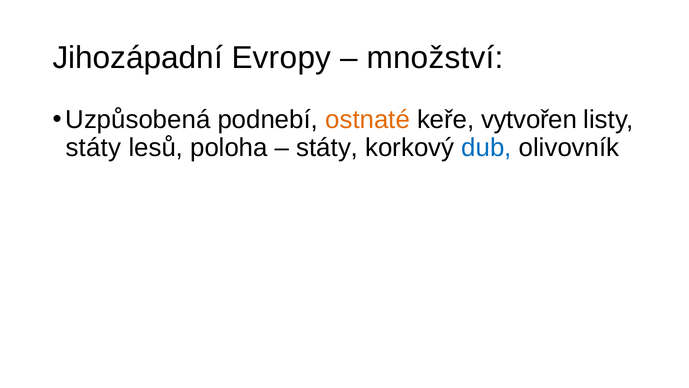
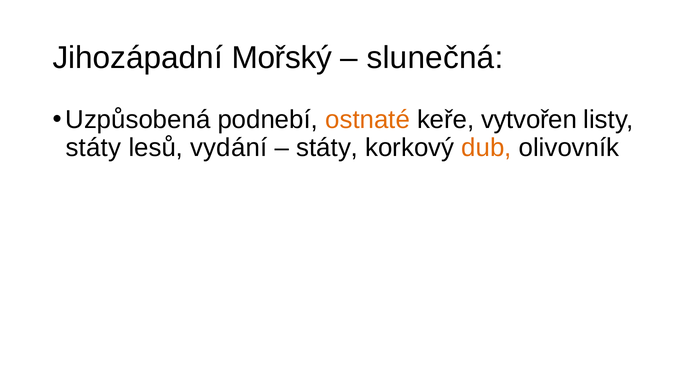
Evropy: Evropy -> Mořský (282, 58)
množství: množství -> slunečná (435, 58)
poloha: poloha -> vydání (229, 147)
dub colour: blue -> orange (487, 147)
